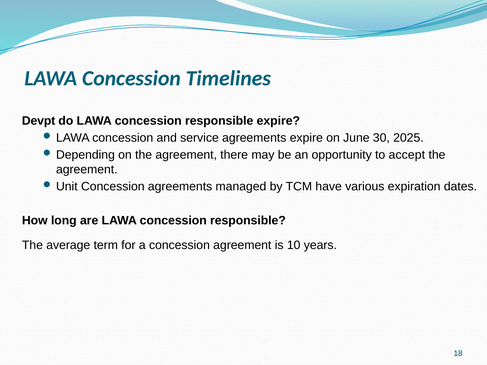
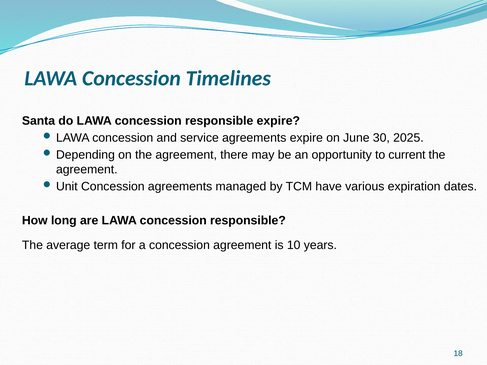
Devpt: Devpt -> Santa (39, 121)
accept: accept -> current (407, 155)
